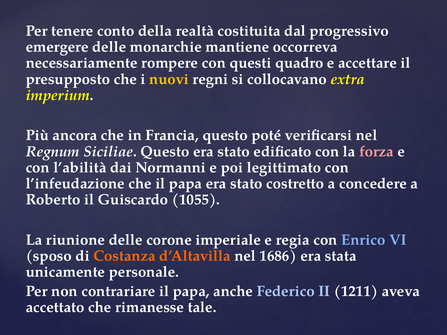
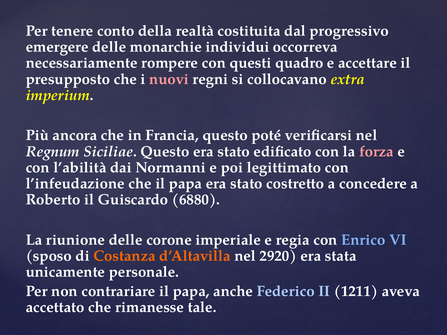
mantiene: mantiene -> individui (237, 47)
nuovi colour: yellow -> pink (169, 79)
1055: 1055 -> 6880 (196, 200)
1686: 1686 -> 2920 (278, 256)
